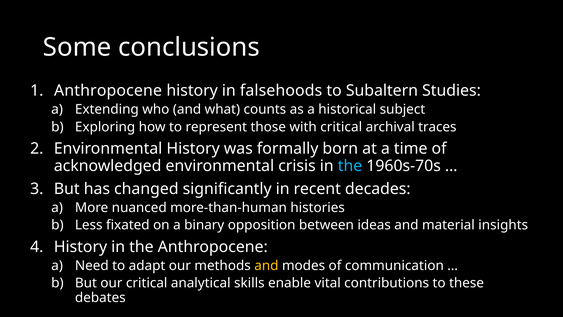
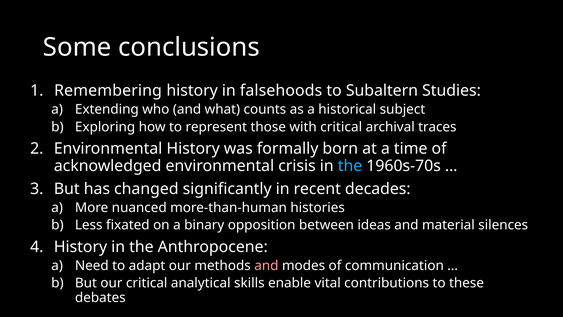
Anthropocene: Anthropocene -> Remembering (108, 91)
insights: insights -> silences (503, 225)
and colour: yellow -> pink (266, 265)
